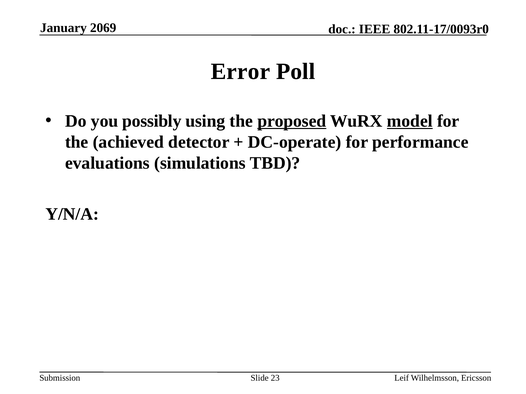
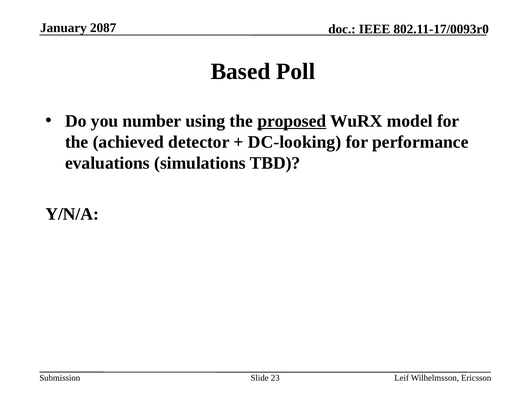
2069: 2069 -> 2087 (103, 28)
Error: Error -> Based (241, 72)
possibly: possibly -> number (152, 121)
model underline: present -> none (410, 121)
DC-operate: DC-operate -> DC-looking (295, 142)
